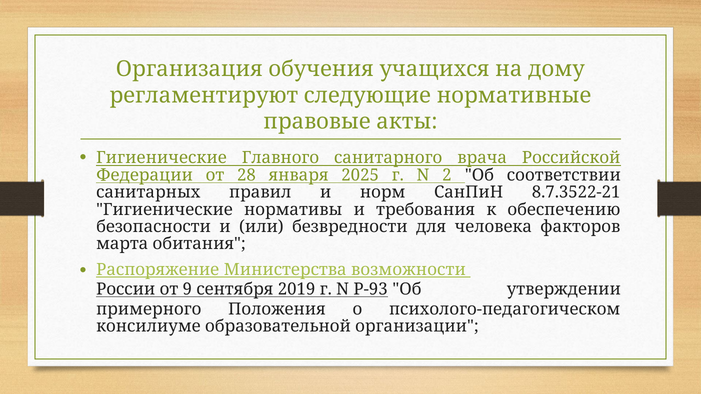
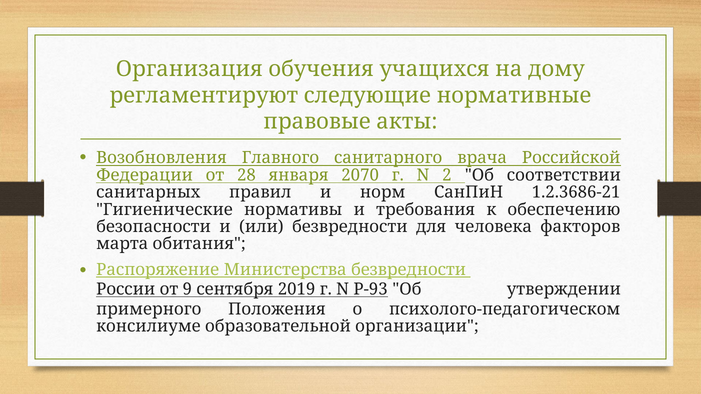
Гигиенические: Гигиенические -> Возобновления (162, 158)
2025: 2025 -> 2070 (360, 175)
8.7.3522-21: 8.7.3522-21 -> 1.2.3686-21 (576, 192)
Министерства возможности: возможности -> безвредности (409, 270)
